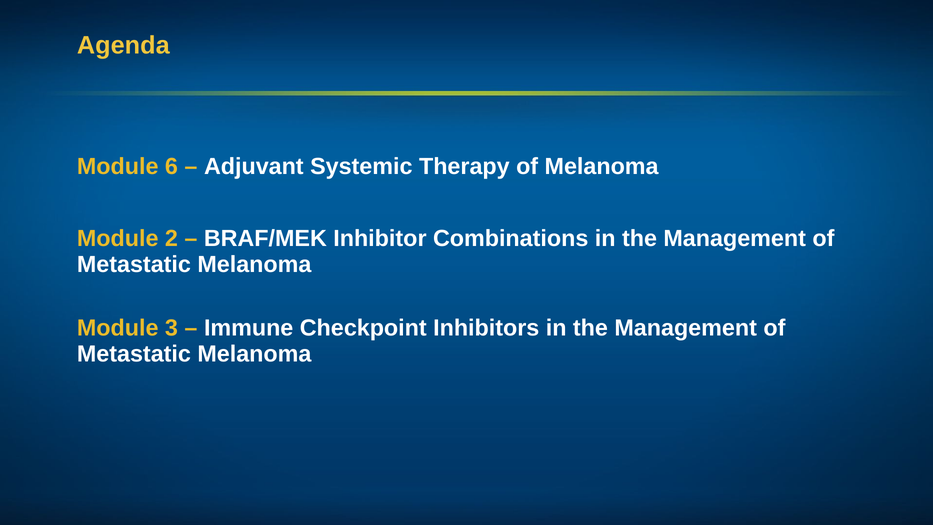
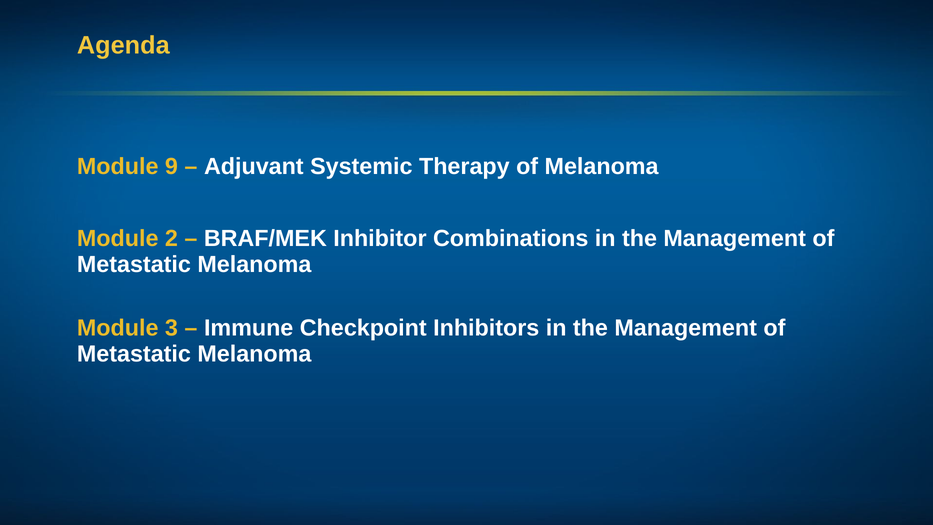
6: 6 -> 9 (171, 167)
